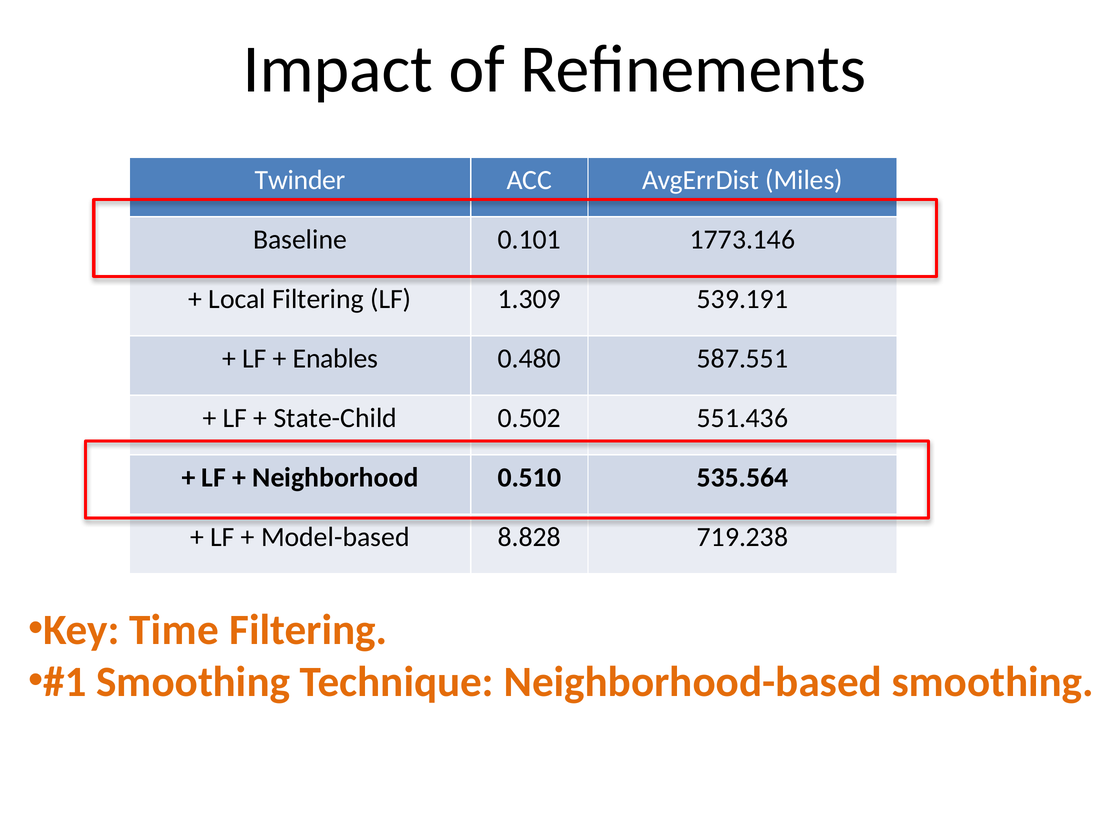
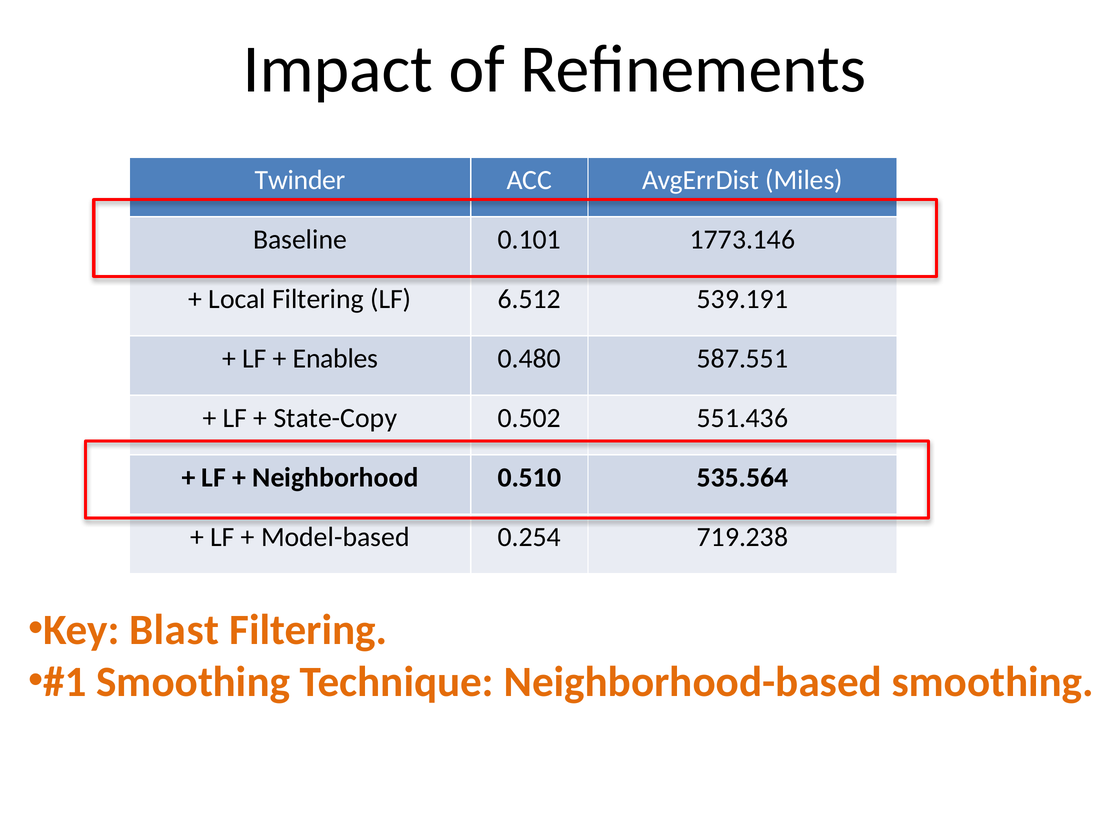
1.309: 1.309 -> 6.512 (529, 299)
State-Child: State-Child -> State-Copy (335, 418)
8.828: 8.828 -> 0.254 (529, 537)
Time: Time -> Blast (174, 630)
